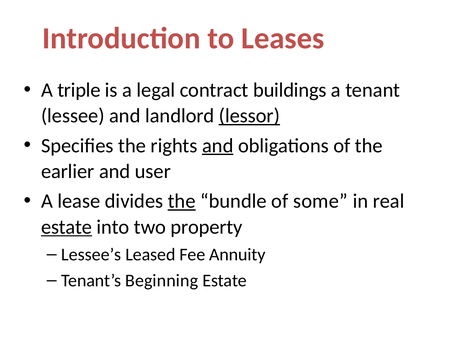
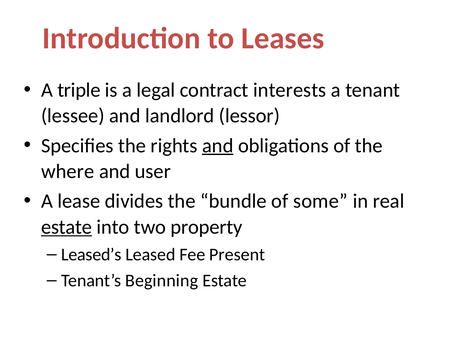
buildings: buildings -> interests (290, 90)
lessor underline: present -> none (249, 116)
earlier: earlier -> where (68, 171)
the underline: present -> none (182, 201)
Lessee’s: Lessee’s -> Leased’s (91, 254)
Annuity: Annuity -> Present (237, 254)
